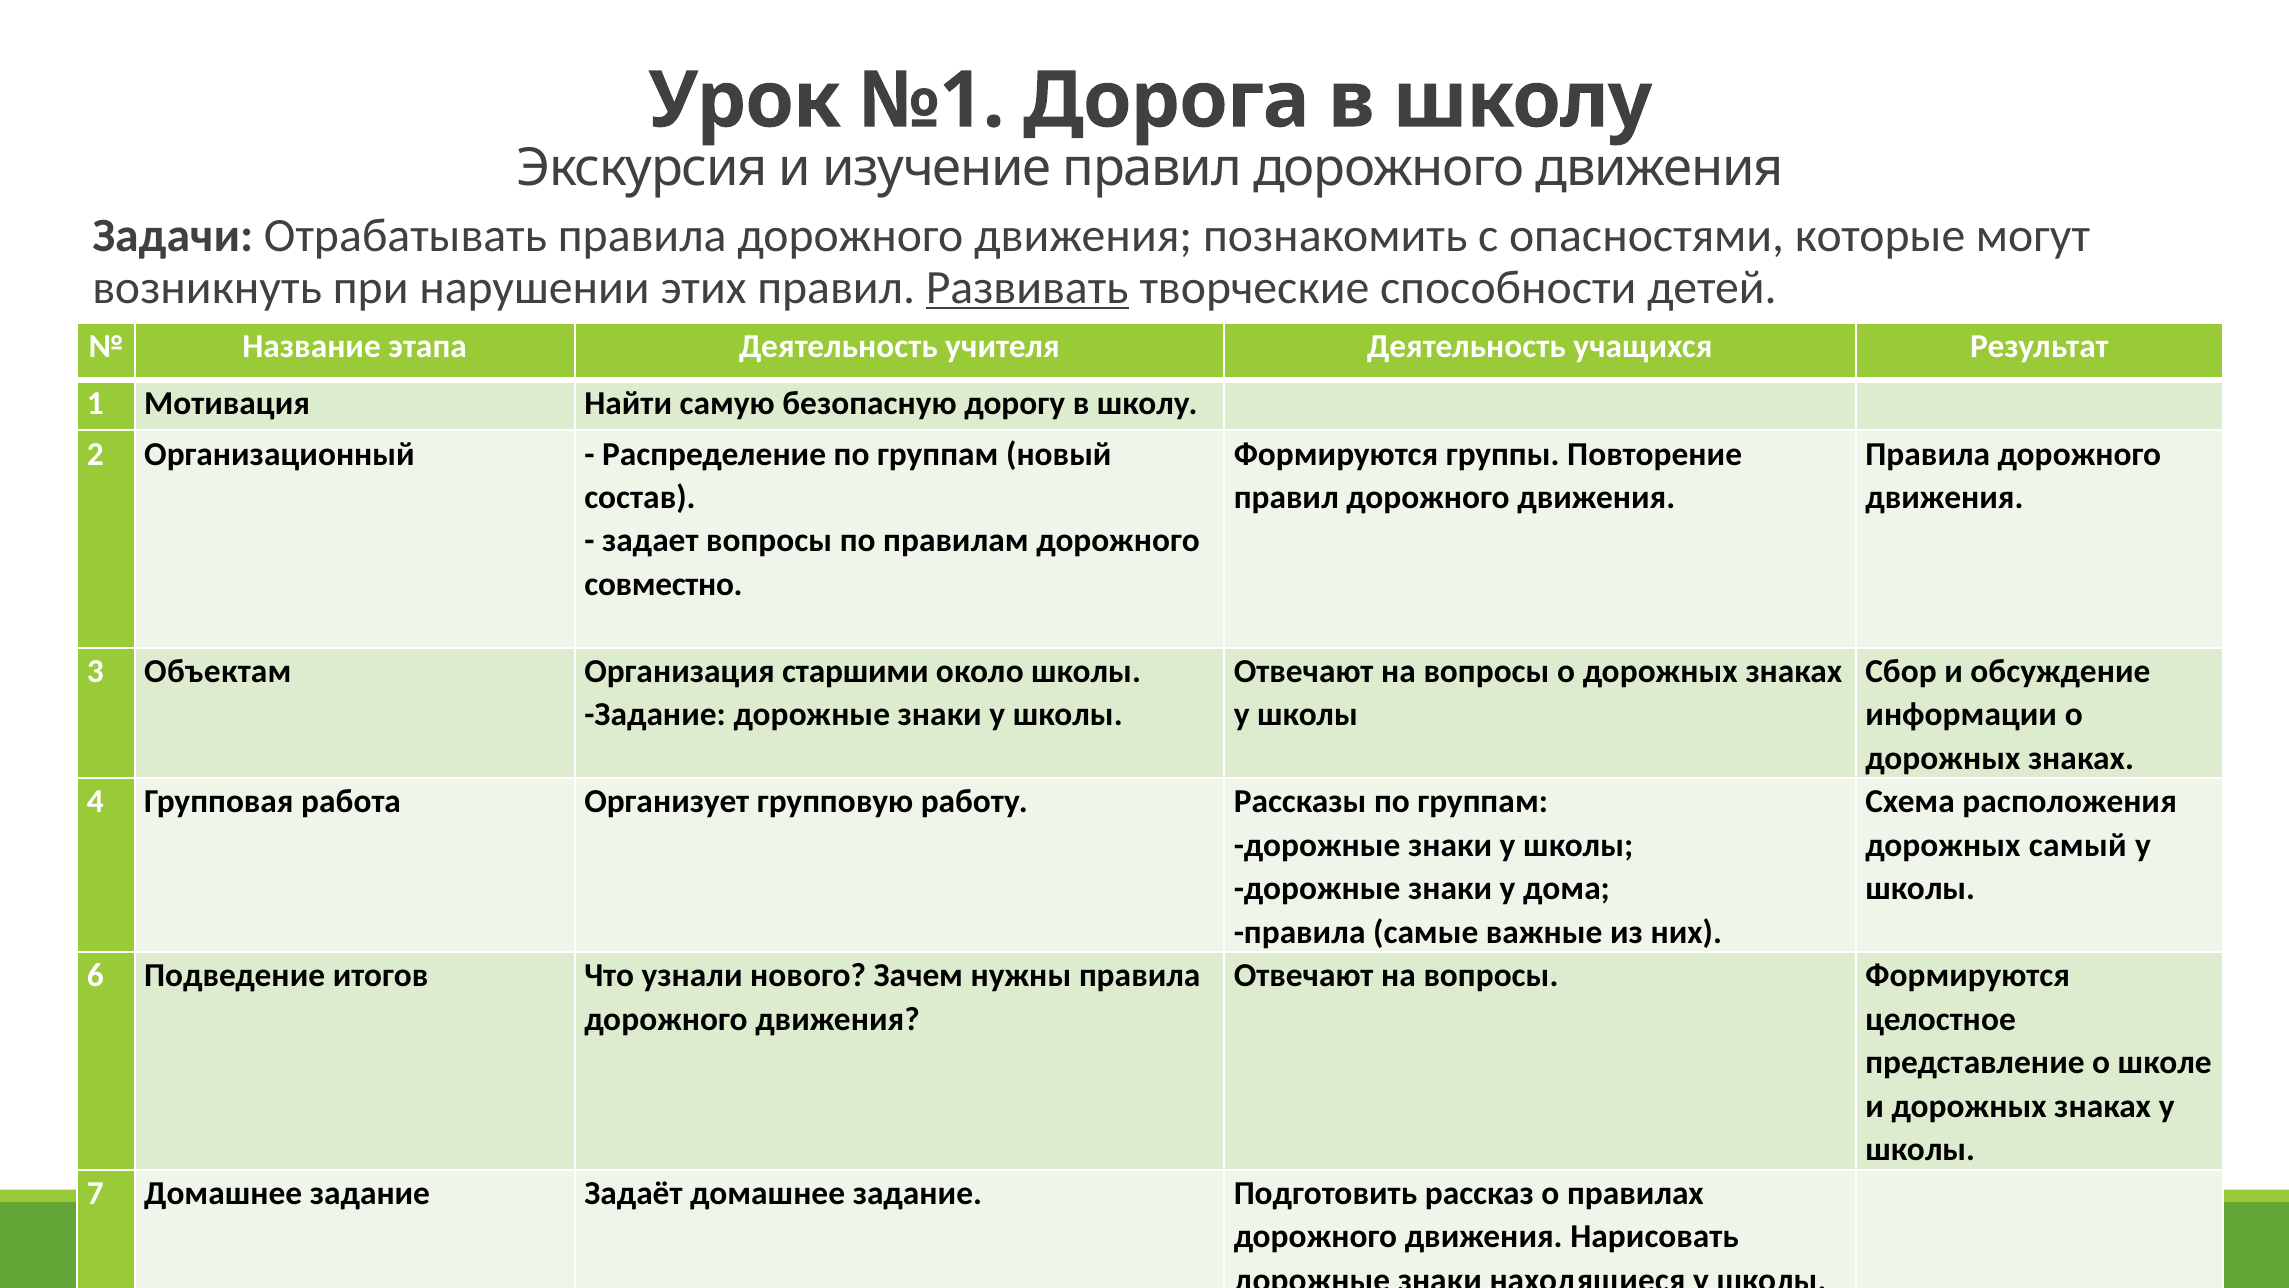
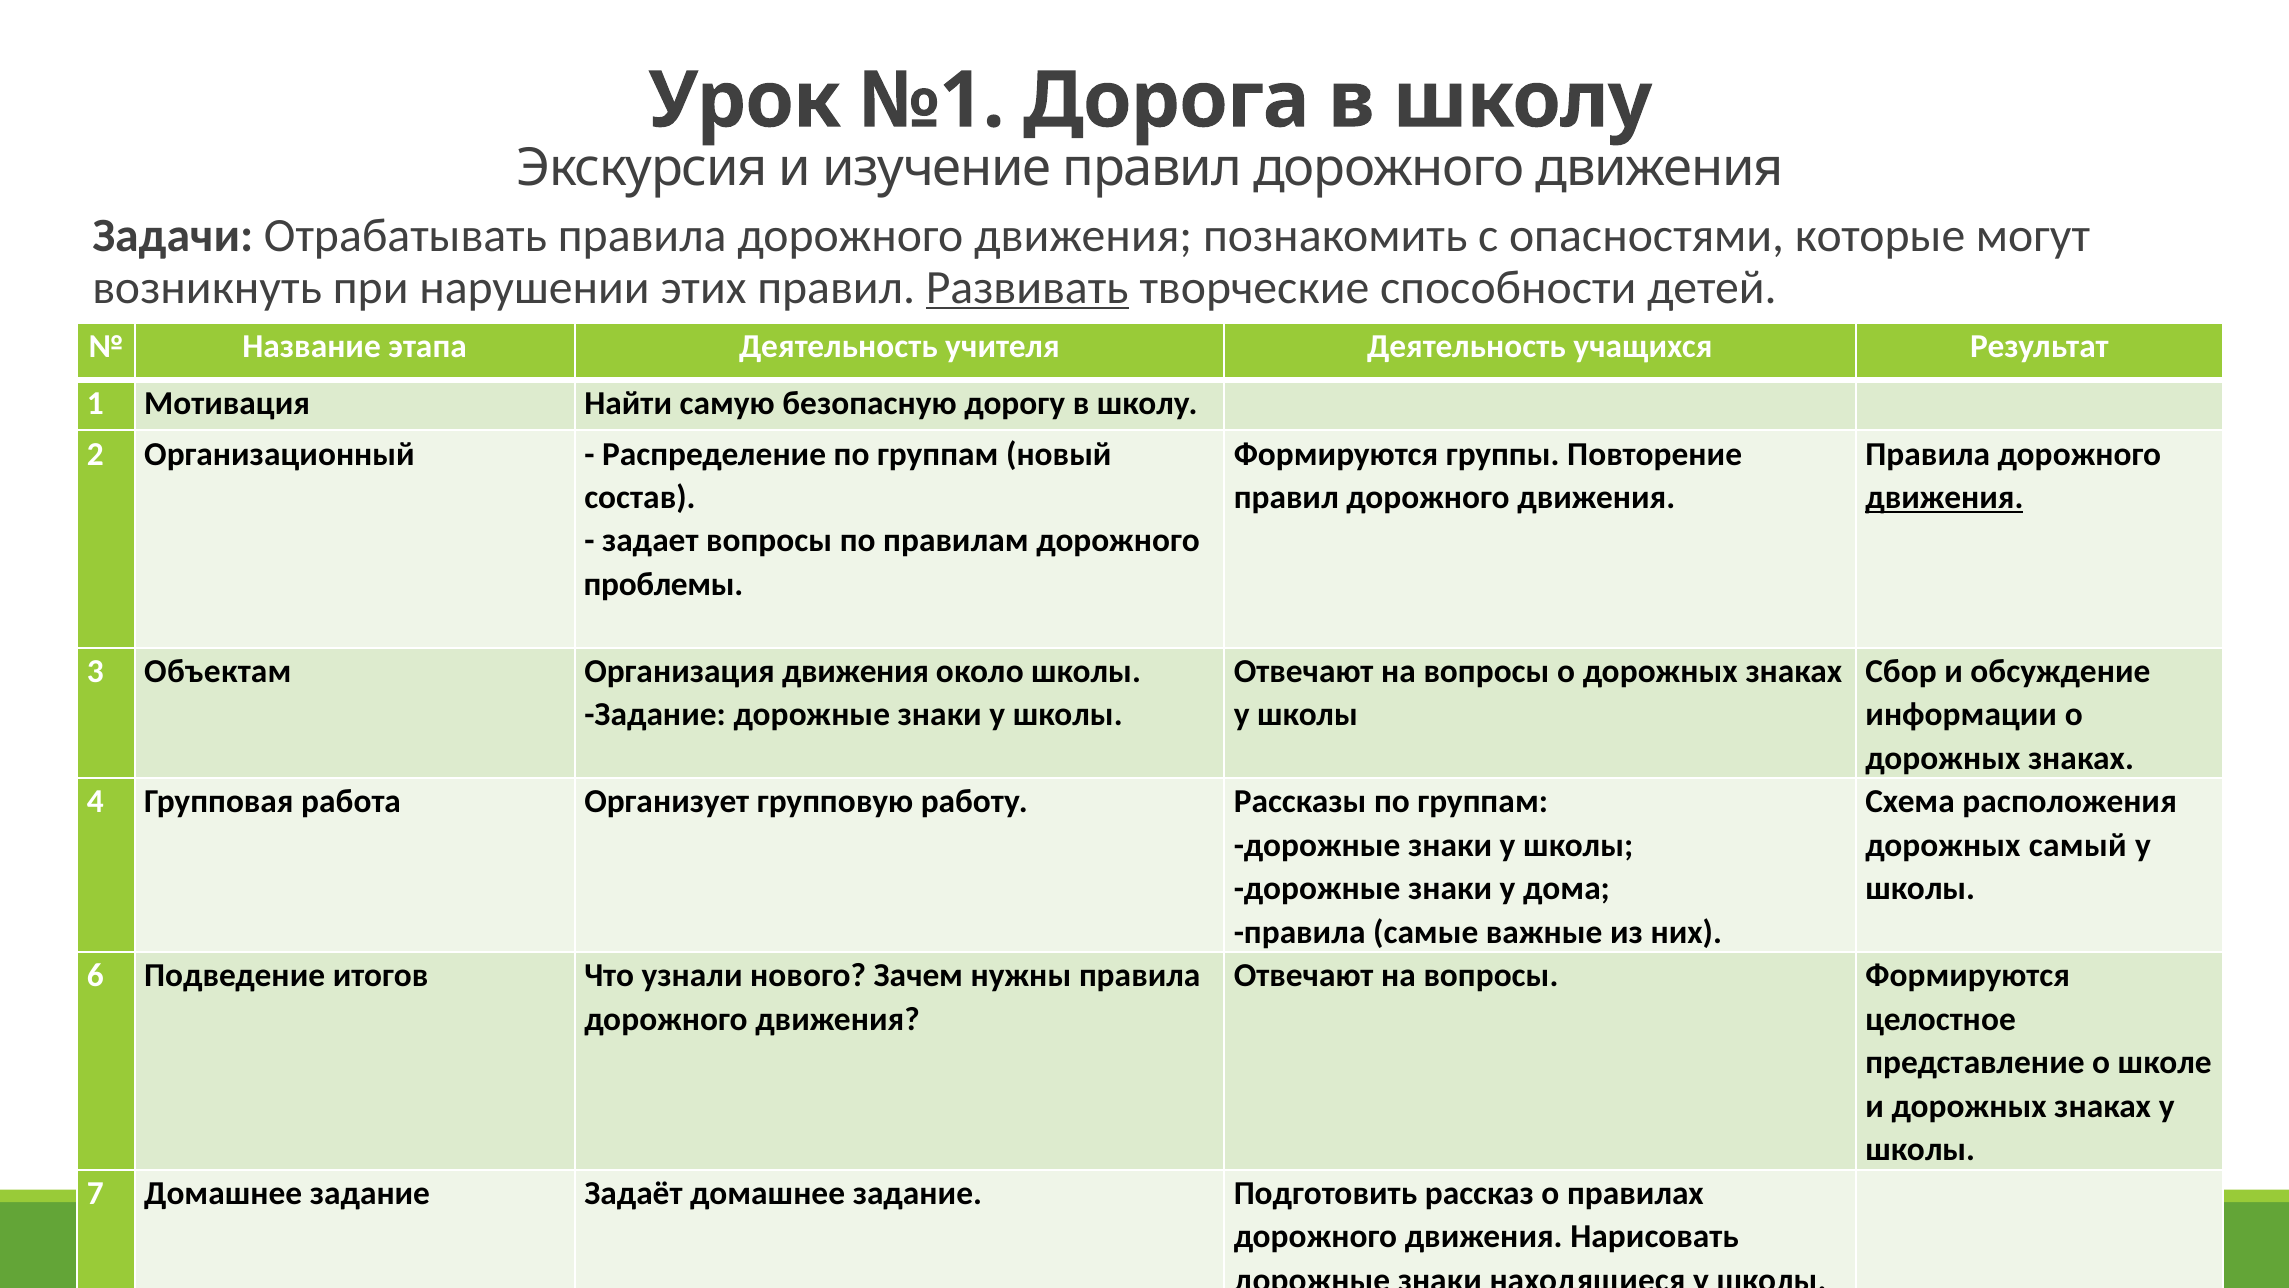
движения underline: none -> present (1944, 497)
совместно: совместно -> проблемы (663, 584)
Организация старшими: старшими -> движения (856, 671)
